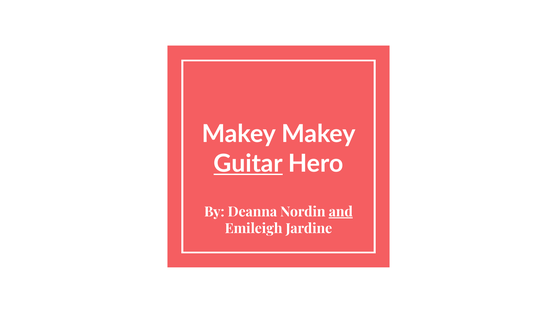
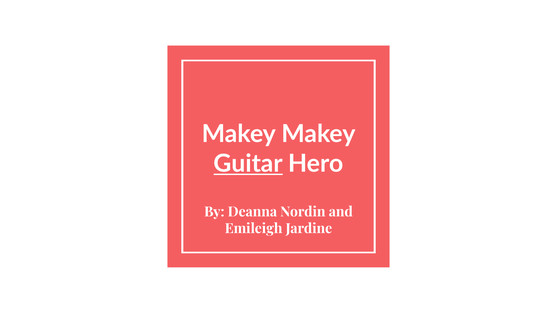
and underline: present -> none (341, 212)
